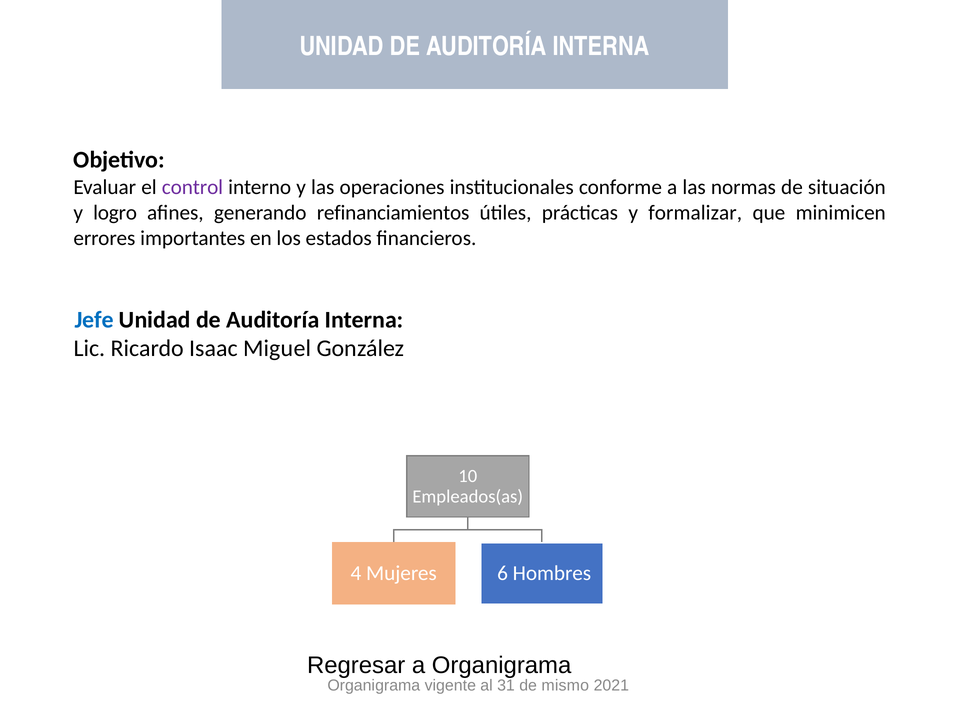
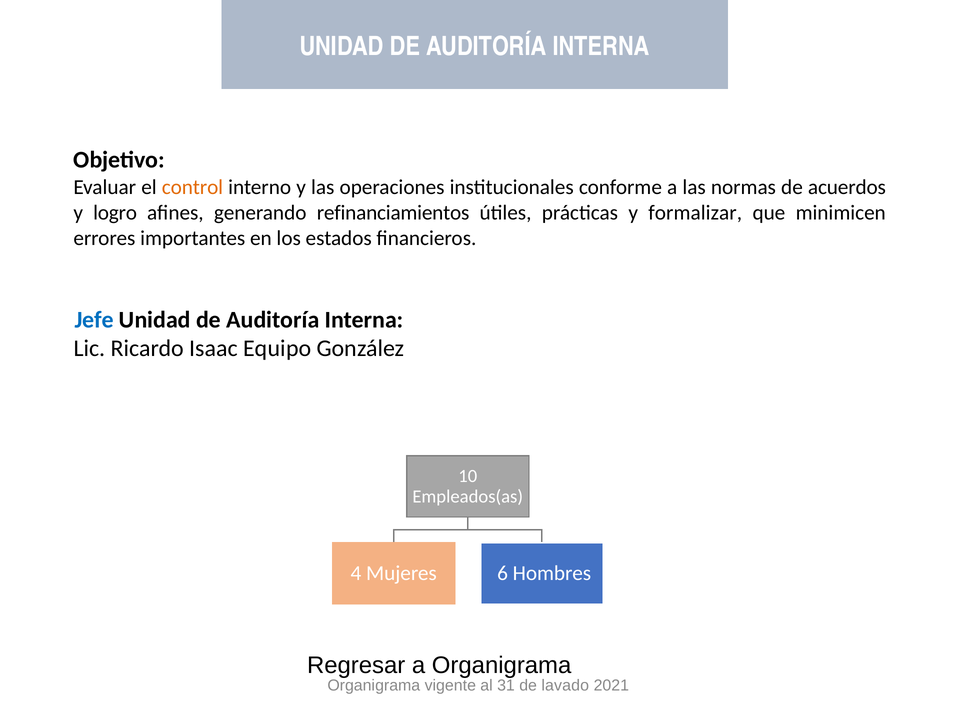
control colour: purple -> orange (192, 187)
situación: situación -> acuerdos (847, 187)
Miguel: Miguel -> Equipo (277, 348)
mismo: mismo -> lavado (565, 685)
